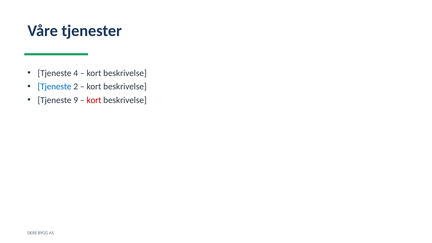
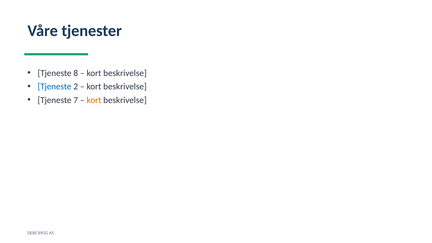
4: 4 -> 8 (76, 73)
9: 9 -> 7 (76, 100)
kort colour: red -> orange (94, 100)
